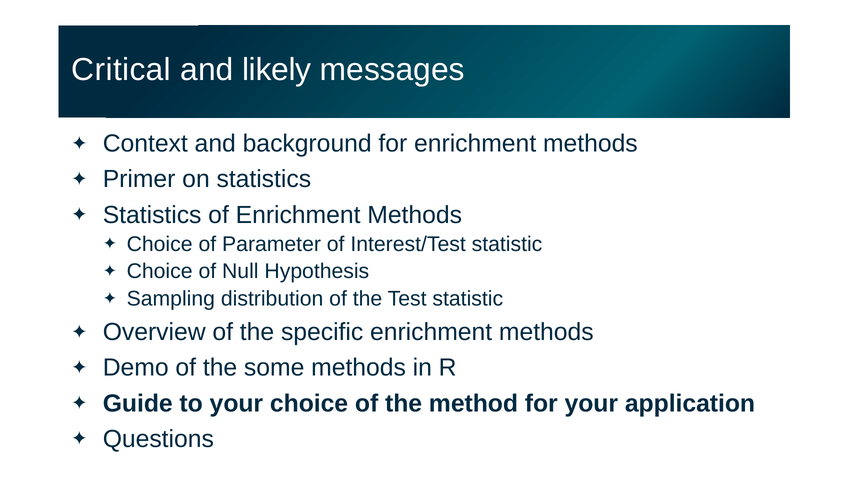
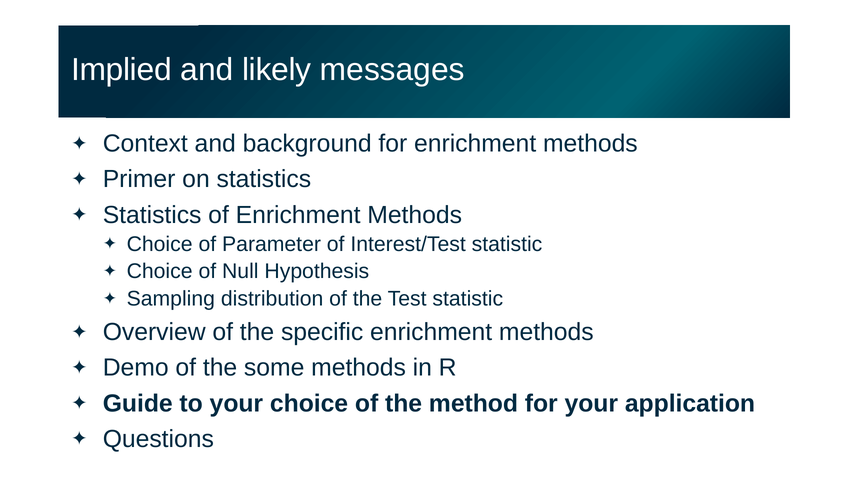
Critical: Critical -> Implied (121, 70)
